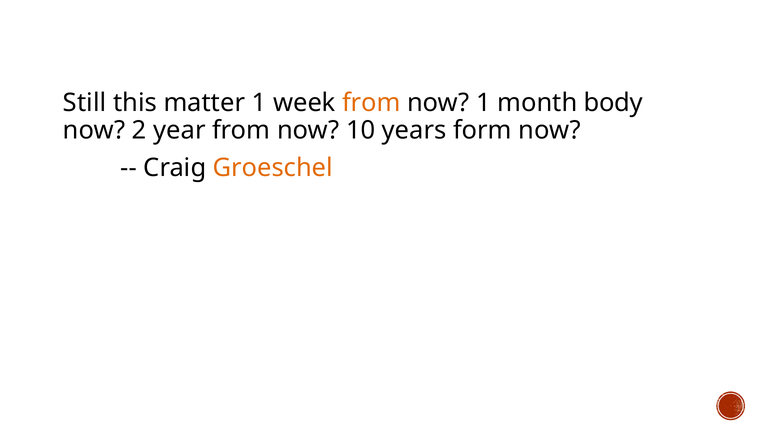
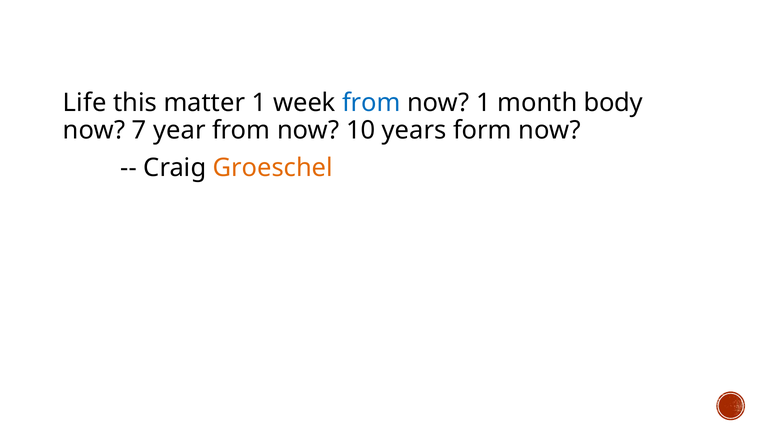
Still: Still -> Life (85, 103)
from colour: orange -> blue (371, 103)
2: 2 -> 7 (139, 130)
